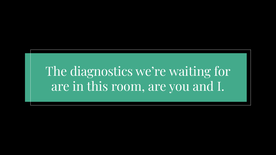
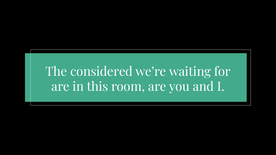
diagnostics: diagnostics -> considered (102, 72)
